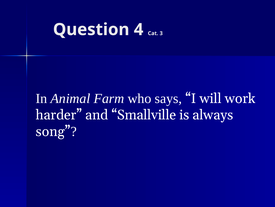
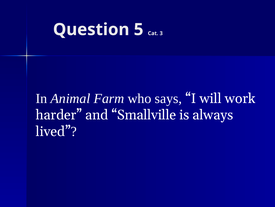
4: 4 -> 5 (139, 29)
song: song -> lived (53, 131)
